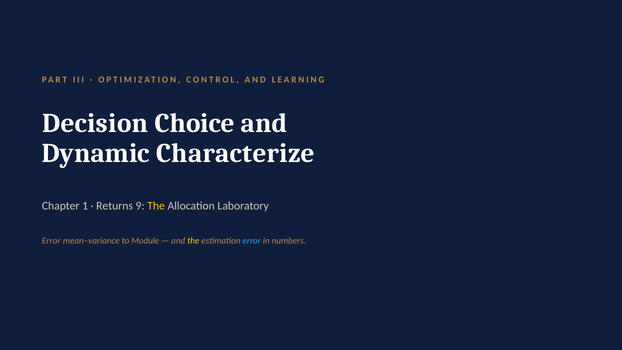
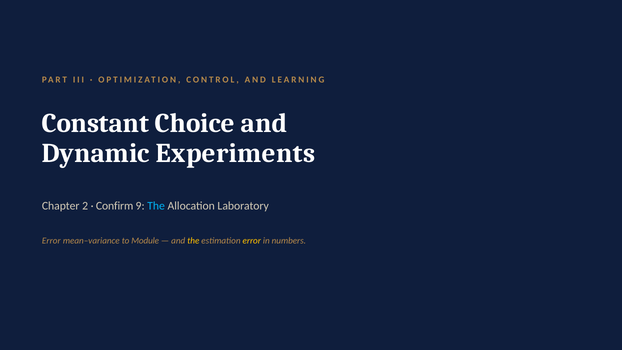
Decision: Decision -> Constant (95, 123)
Characterize: Characterize -> Experiments (236, 153)
1: 1 -> 2 (85, 206)
Returns: Returns -> Confirm (115, 206)
The colour: yellow -> light blue (156, 206)
error colour: light blue -> yellow (252, 241)
